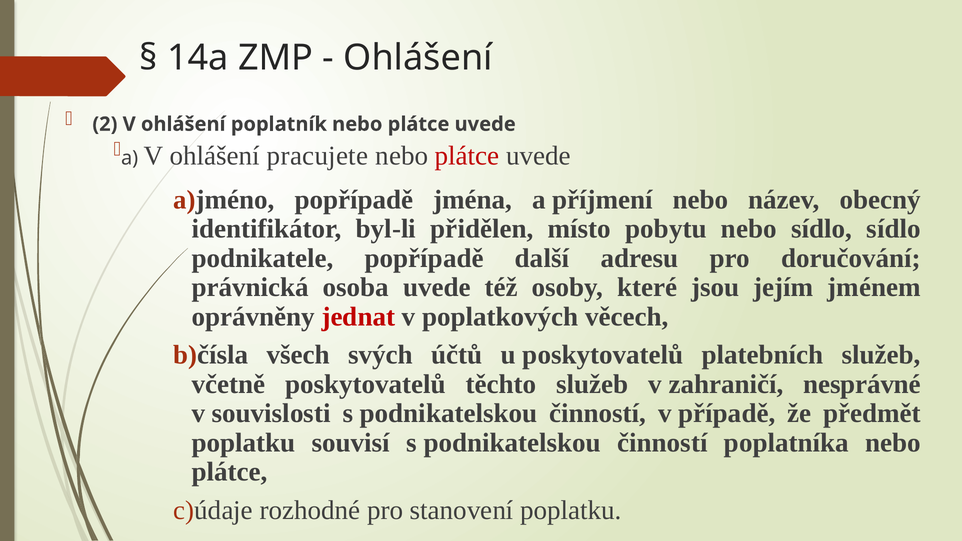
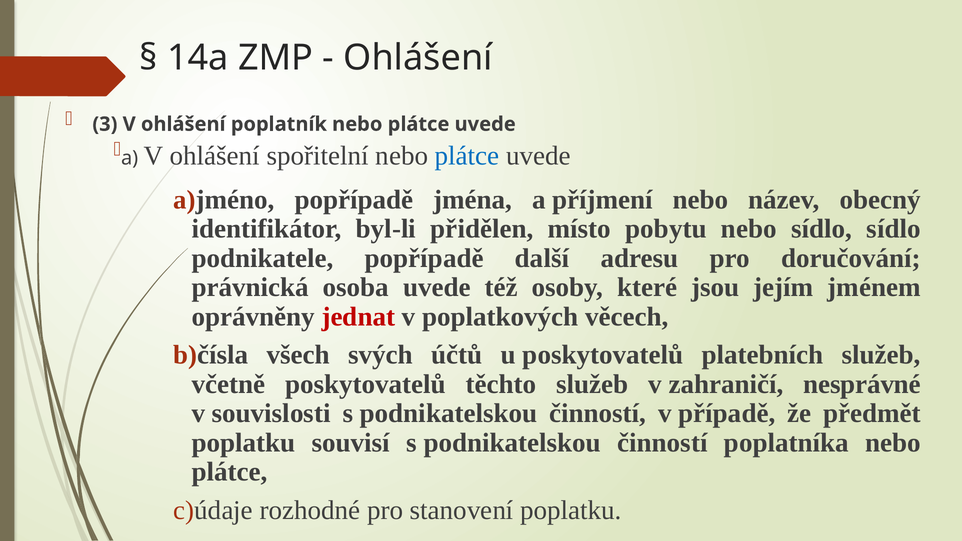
2: 2 -> 3 (105, 124)
pracujete: pracujete -> spořitelní (318, 156)
plátce colour: red -> blue (467, 156)
